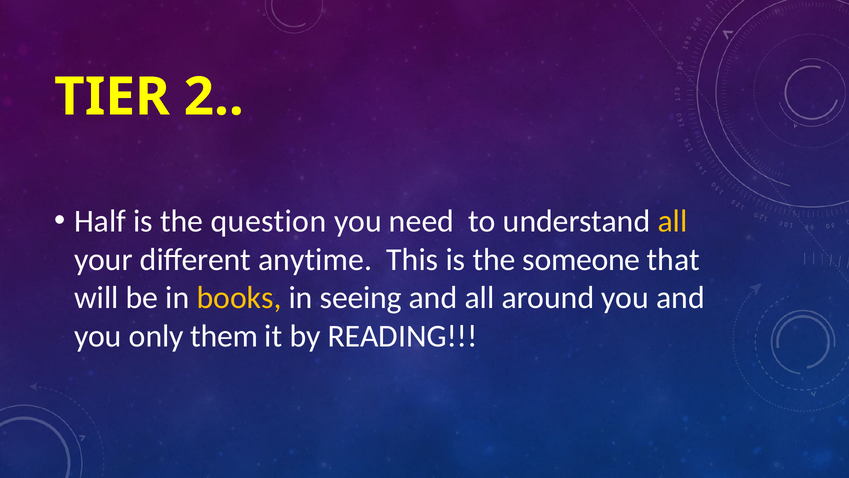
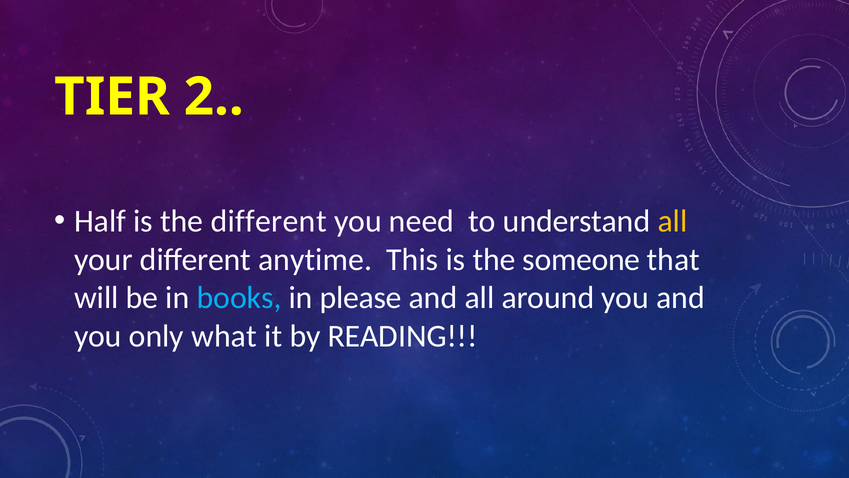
the question: question -> different (269, 221)
books colour: yellow -> light blue (239, 298)
seeing: seeing -> please (361, 298)
them: them -> what (224, 336)
